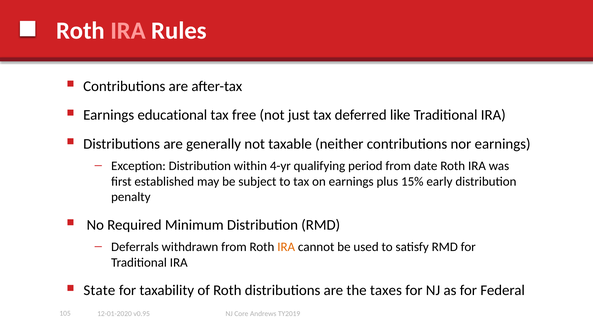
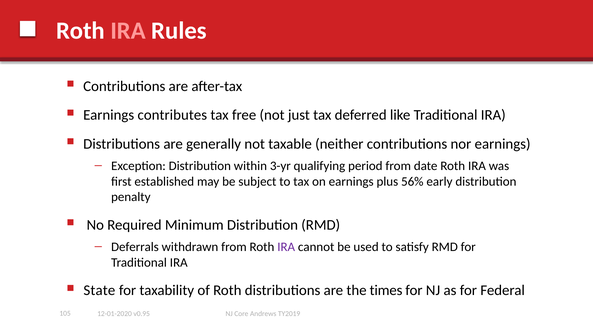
educational: educational -> contributes (172, 115)
4-yr: 4-yr -> 3-yr (280, 166)
15%: 15% -> 56% (412, 182)
IRA colour: orange -> purple (286, 247)
taxes: taxes -> times (386, 291)
